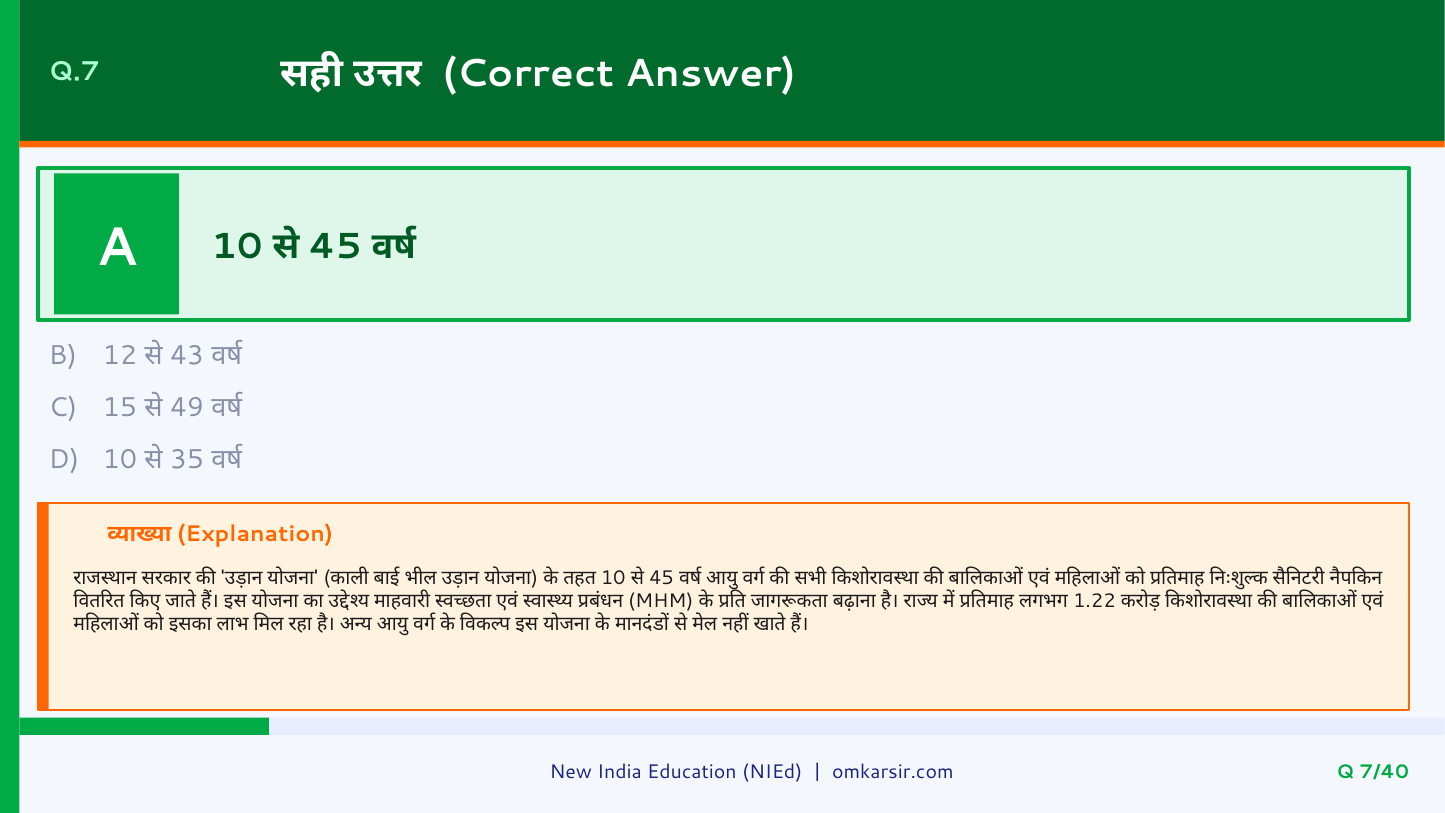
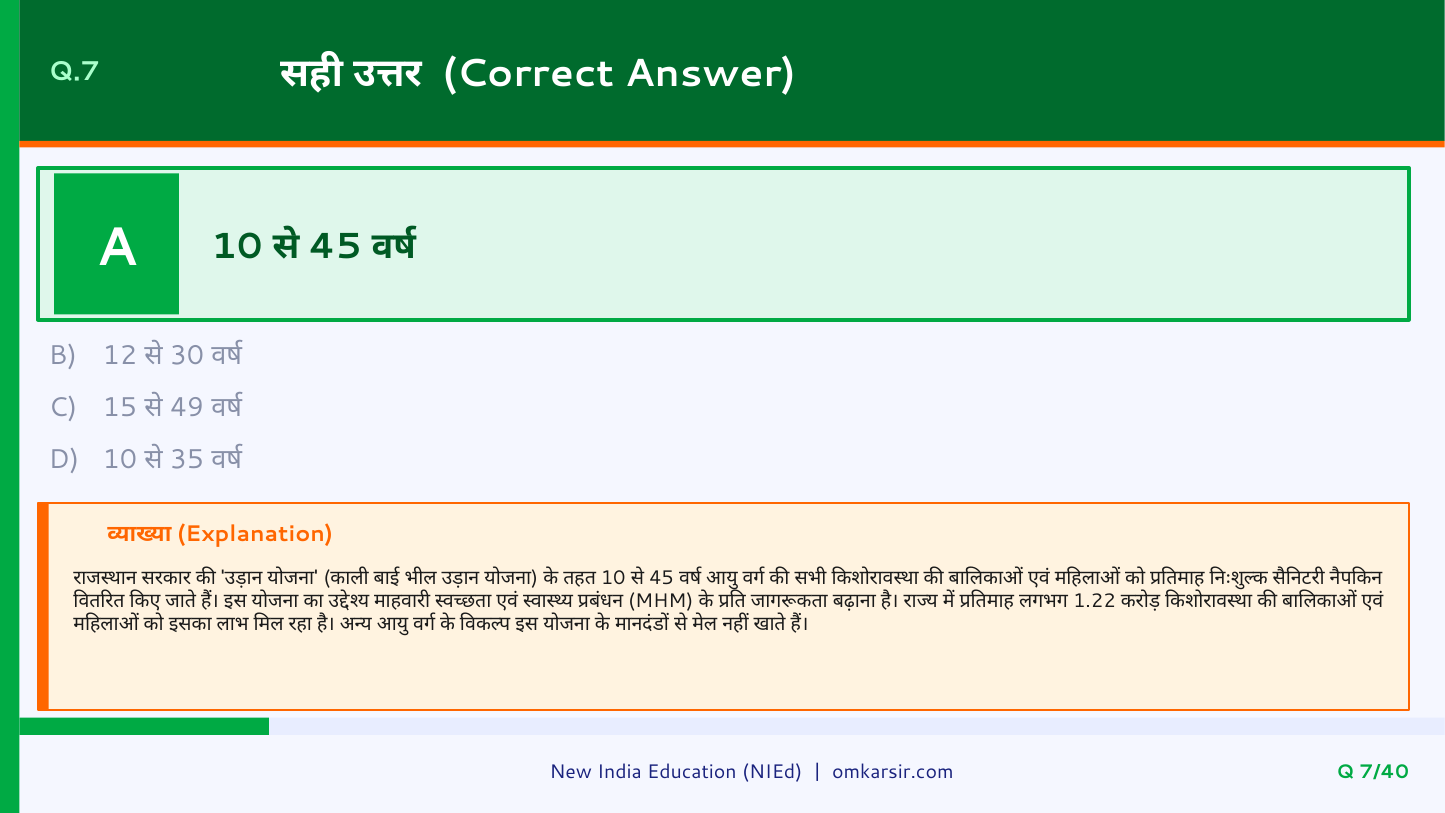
43: 43 -> 30 (187, 355)
